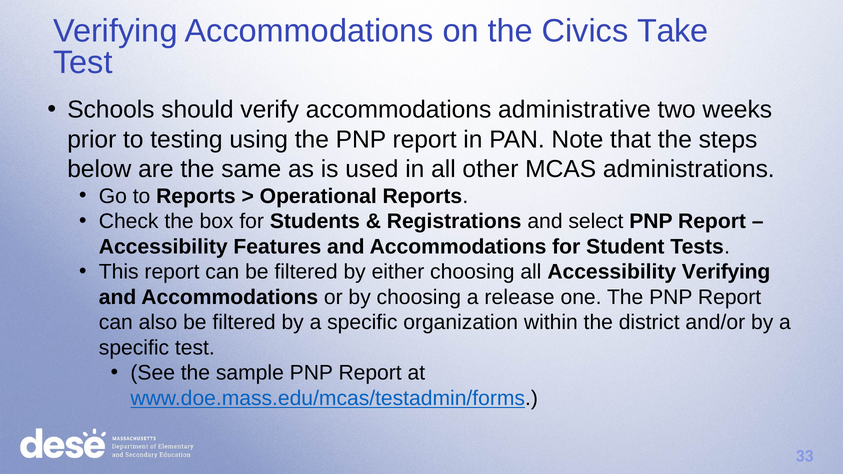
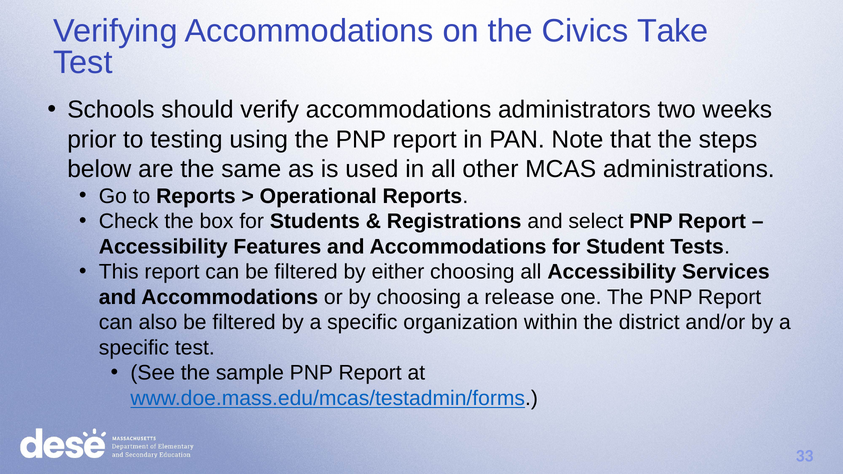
administrative: administrative -> administrators (574, 110)
Accessibility Verifying: Verifying -> Services (726, 272)
